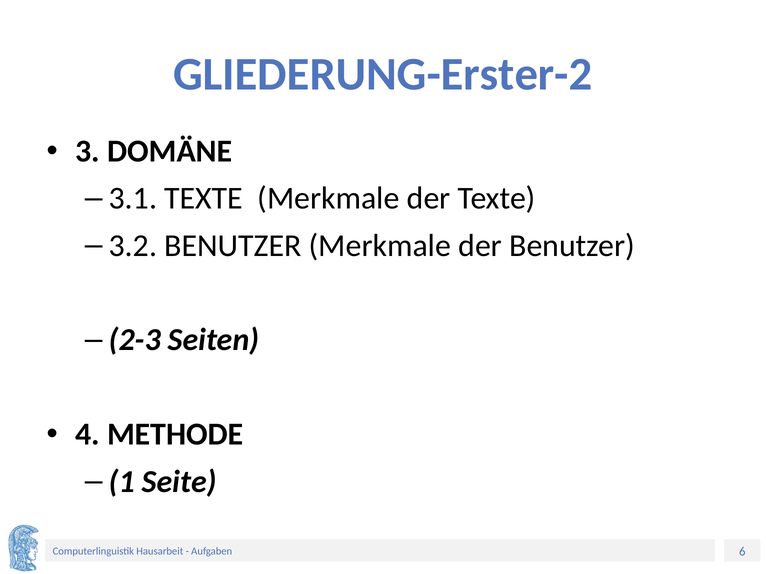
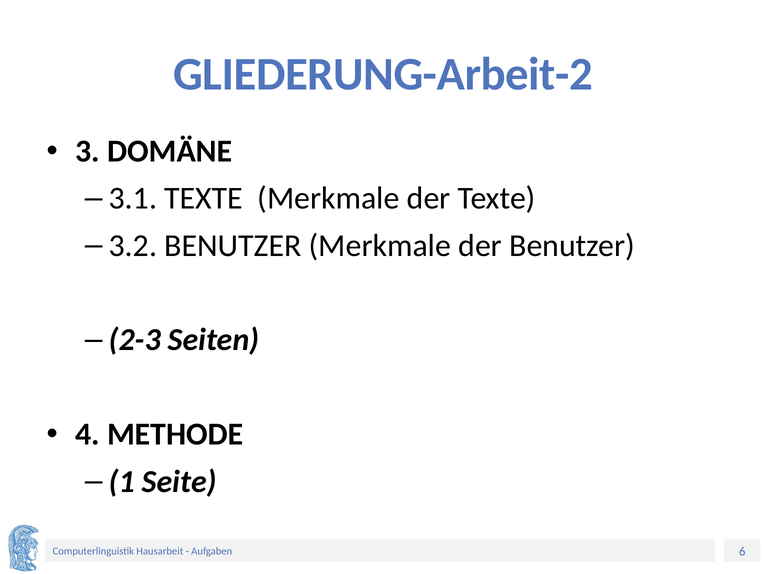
GLIEDERUNG-Erster-2: GLIEDERUNG-Erster-2 -> GLIEDERUNG-Arbeit-2 (383, 74)
